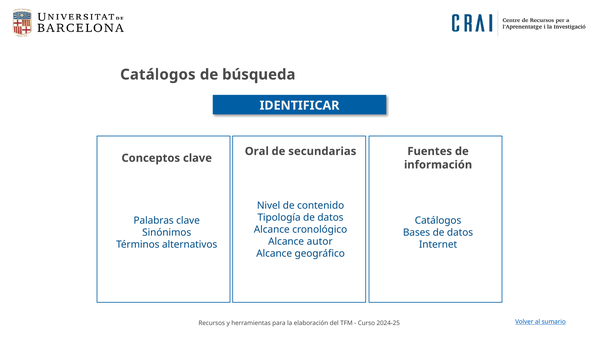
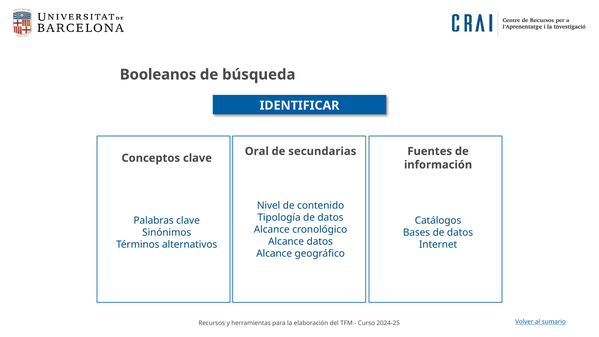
Catálogos: Catálogos -> Booleanos (158, 75)
Alcance autor: autor -> datos (320, 241)
